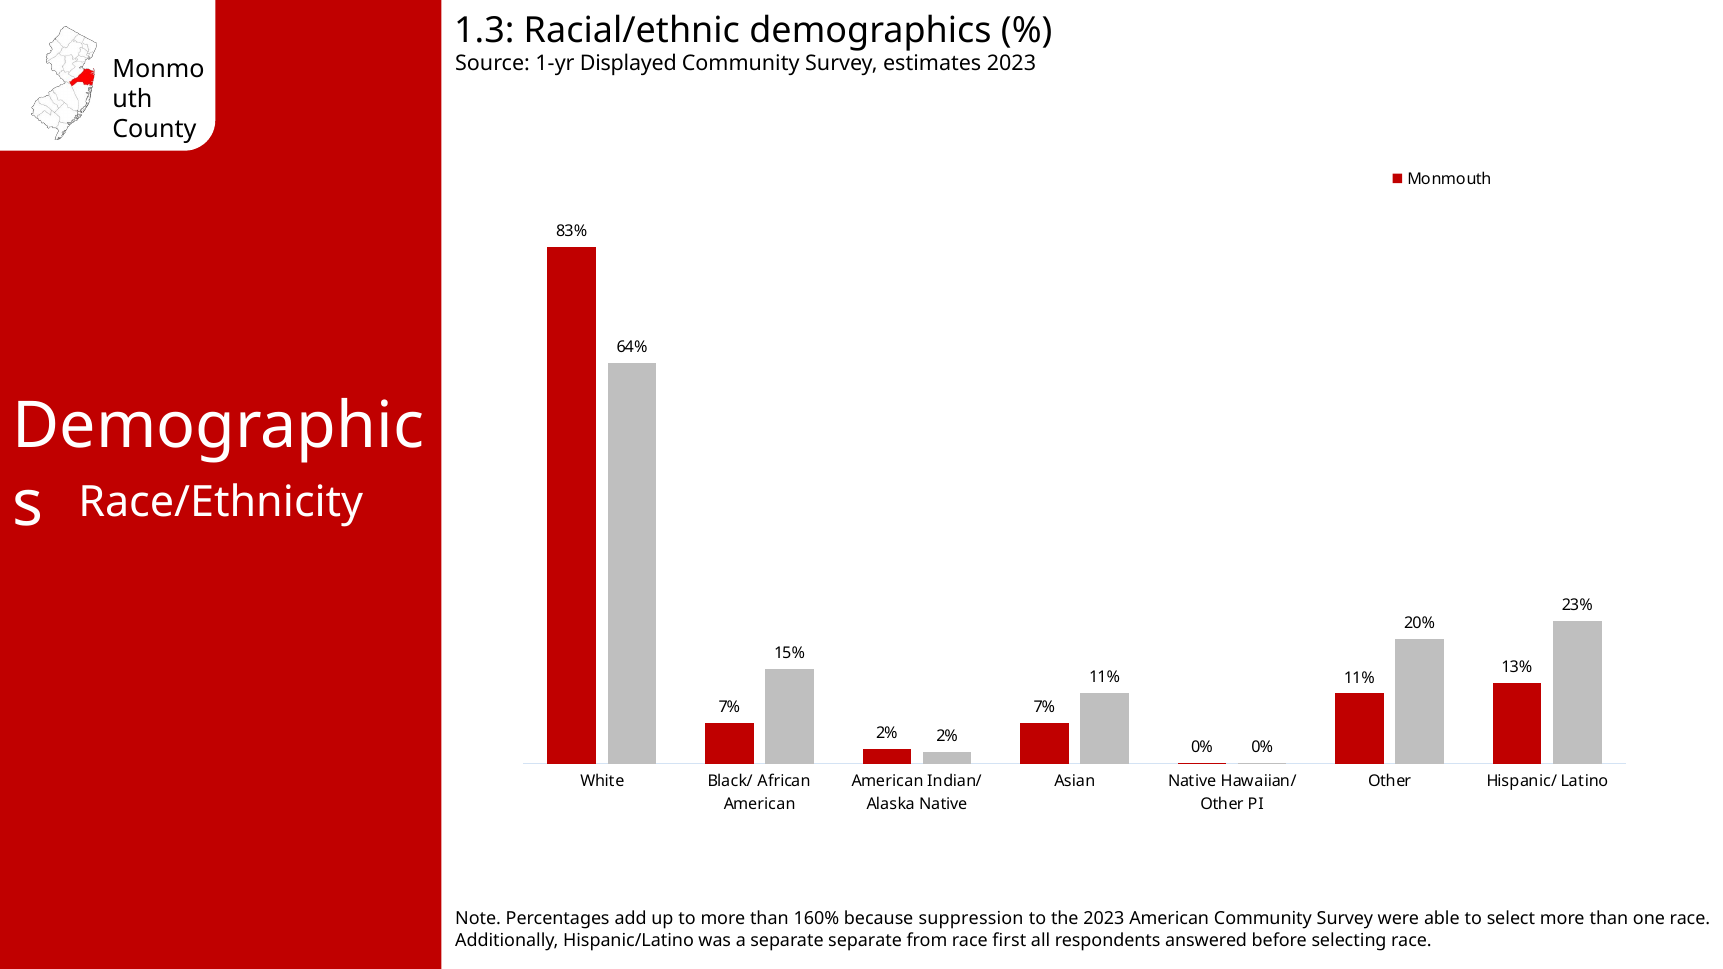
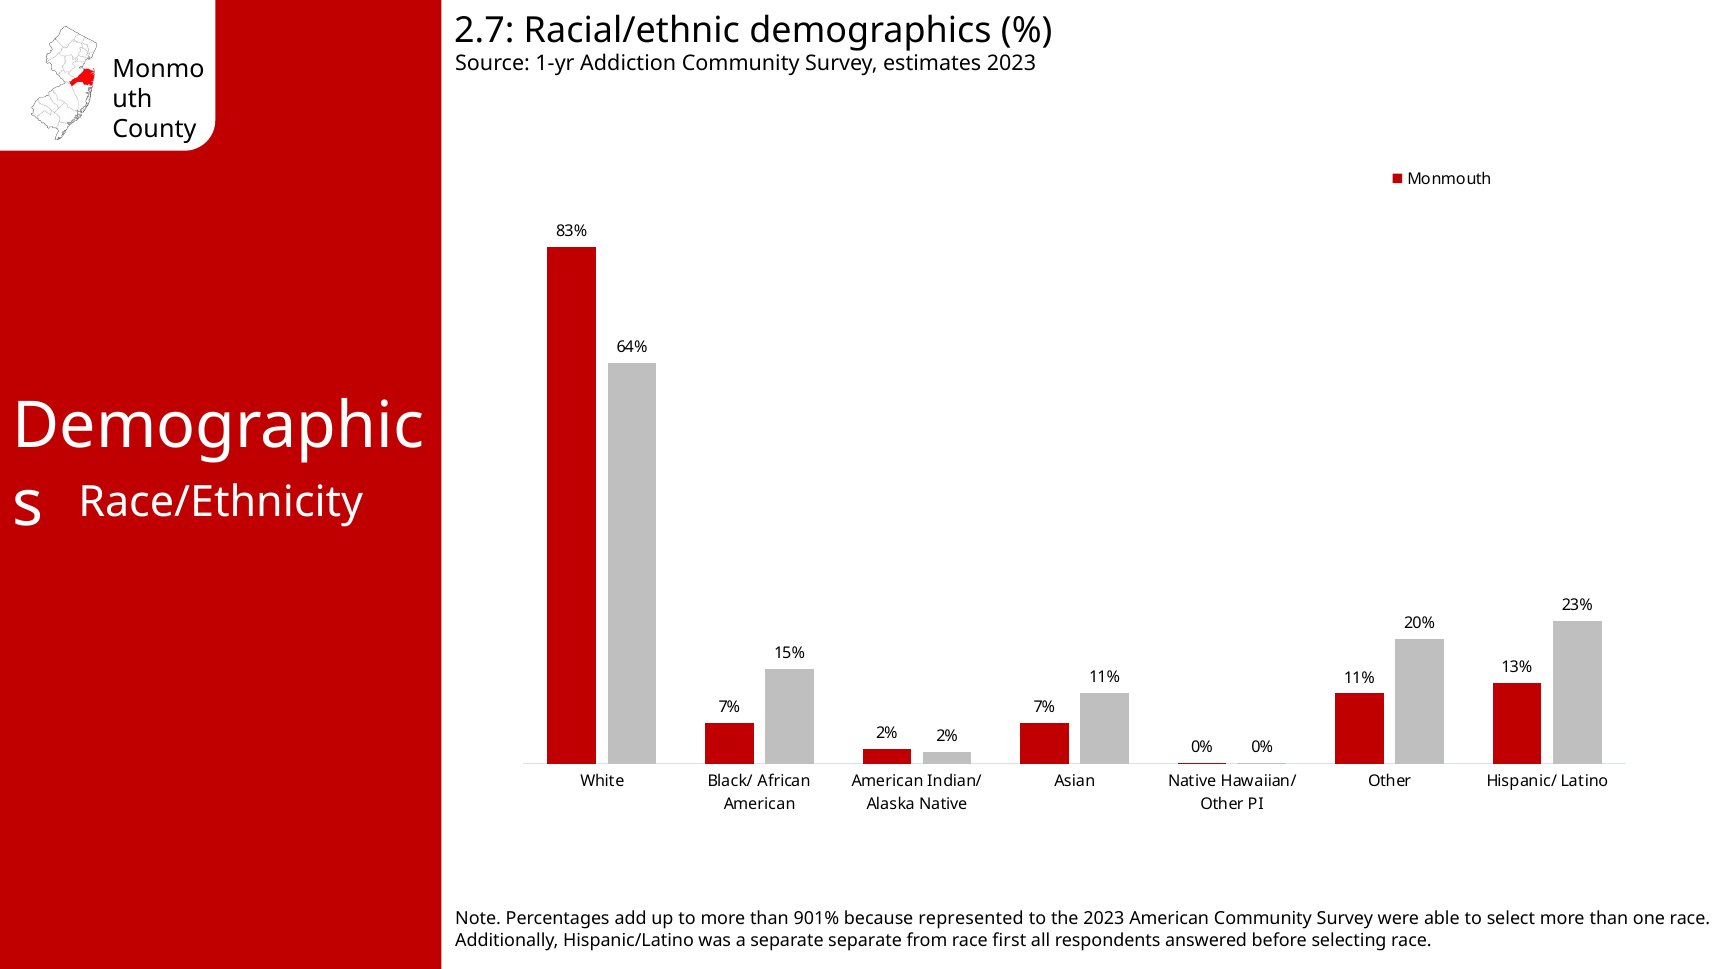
1.3: 1.3 -> 2.7 (484, 30)
Displayed: Displayed -> Addiction (628, 63)
160%: 160% -> 901% (816, 919)
suppression: suppression -> represented (971, 919)
